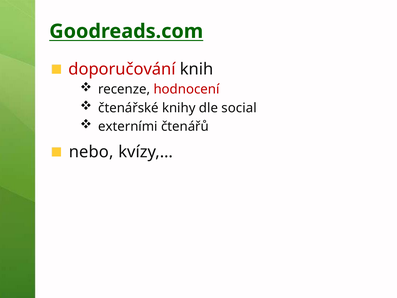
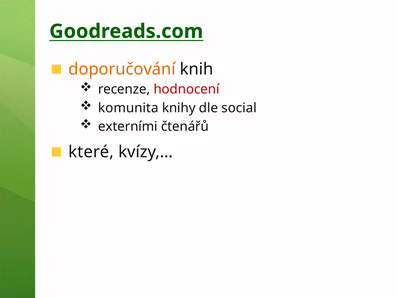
doporučování colour: red -> orange (122, 69)
čtenářské: čtenářské -> komunita (128, 108)
nebo: nebo -> které (91, 152)
